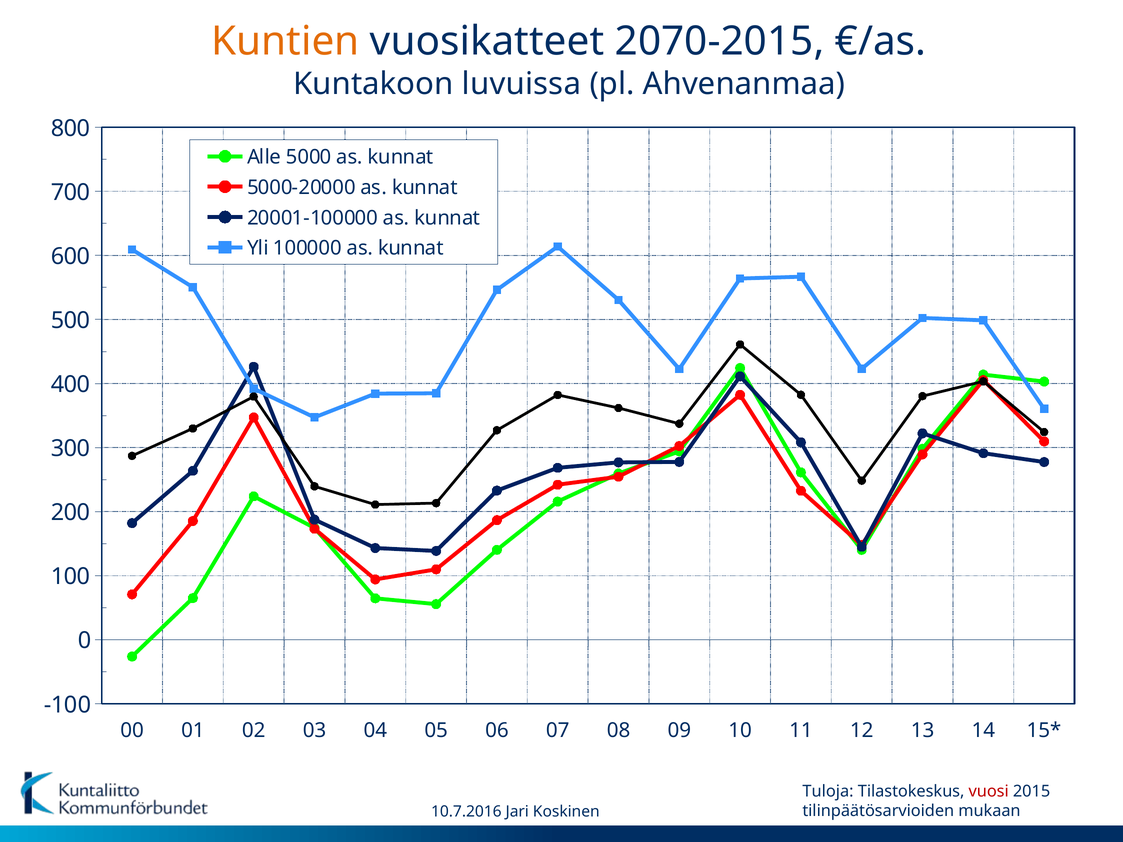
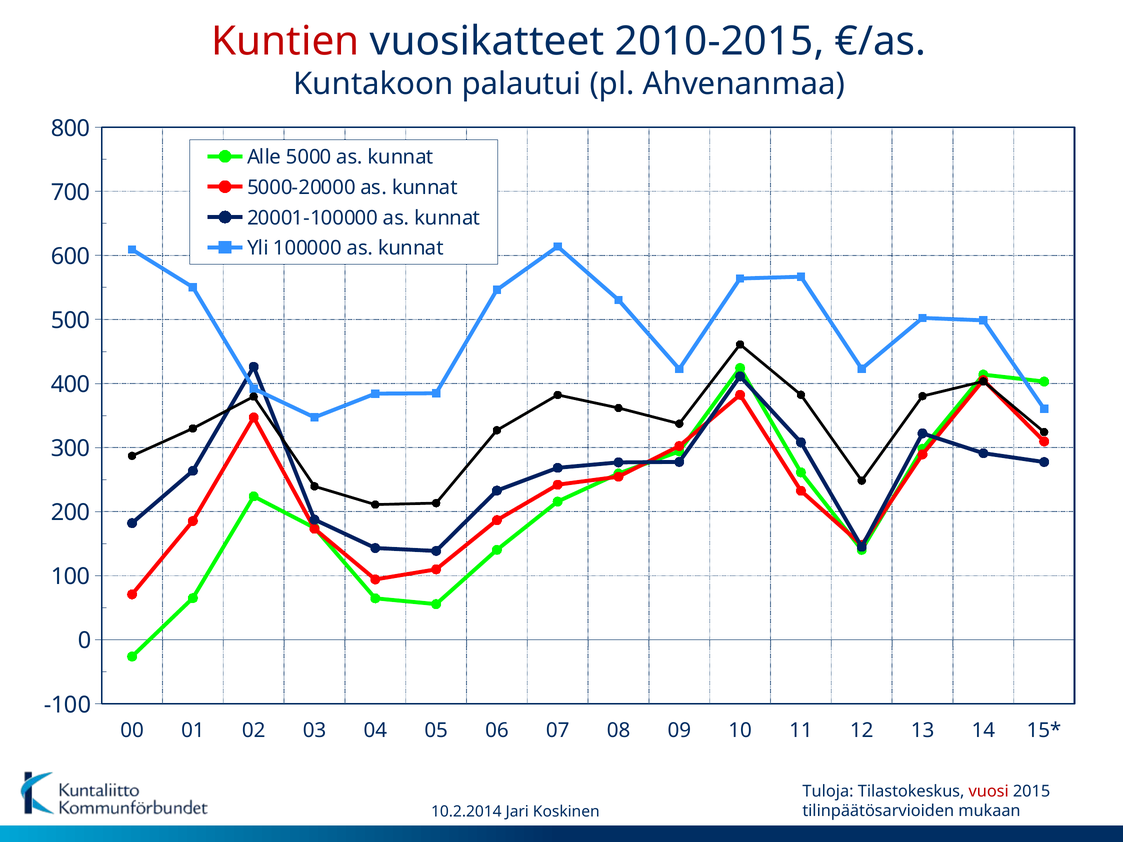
Kuntien colour: orange -> red (285, 41)
2070-2015: 2070-2015 -> 2010-2015 (720, 41)
luvuissa: luvuissa -> palautui (522, 84)
10.7.2016: 10.7.2016 -> 10.2.2014 (466, 812)
